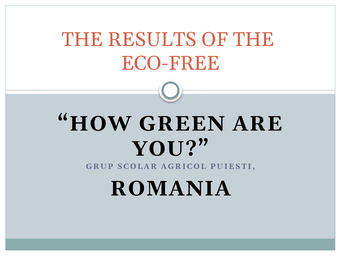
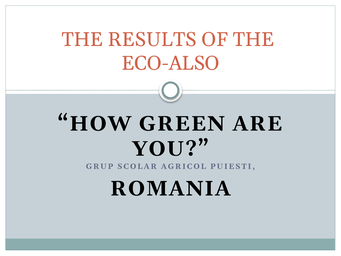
ECO-FREE: ECO-FREE -> ECO-ALSO (171, 63)
